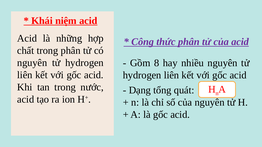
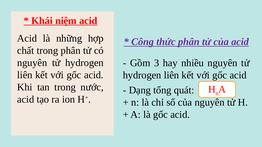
8: 8 -> 3 (157, 63)
